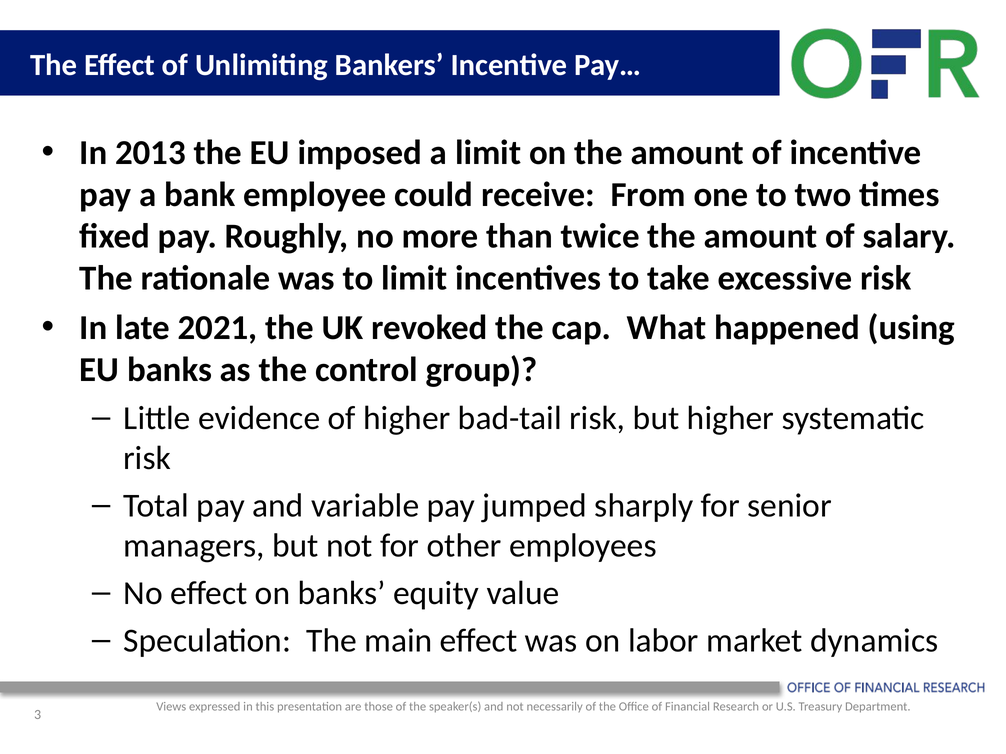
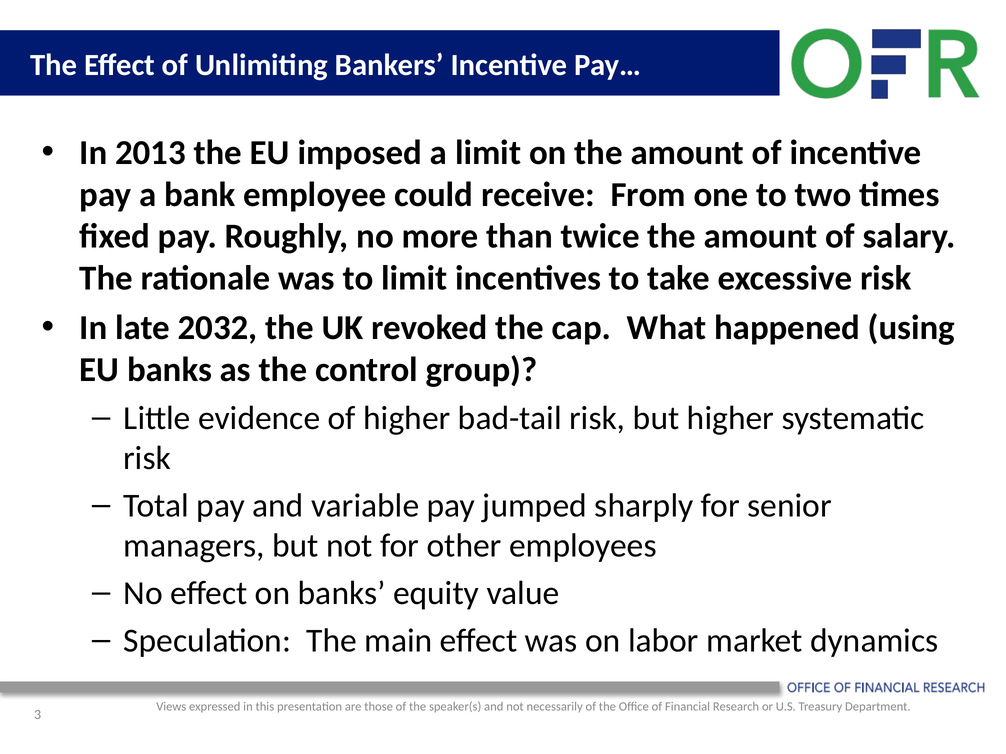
2021: 2021 -> 2032 (218, 328)
